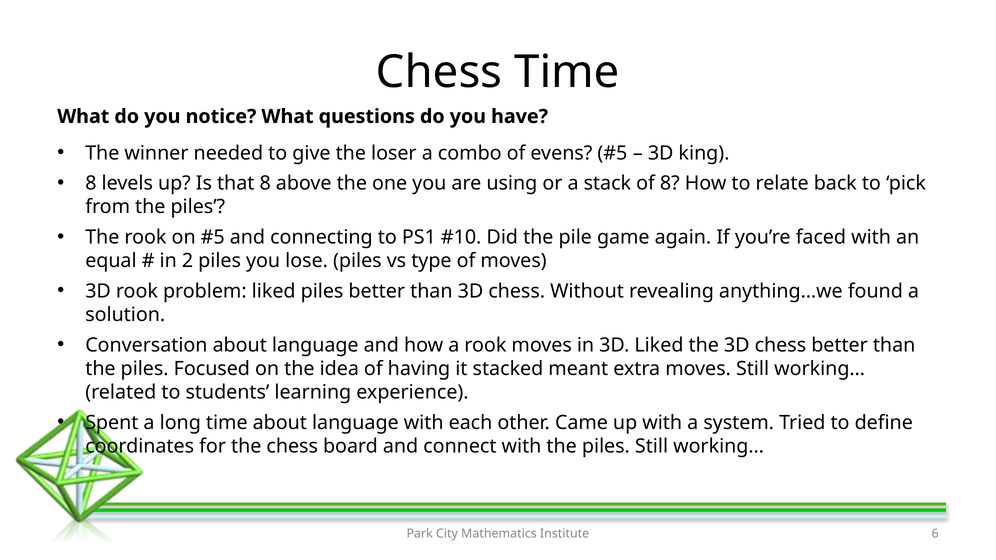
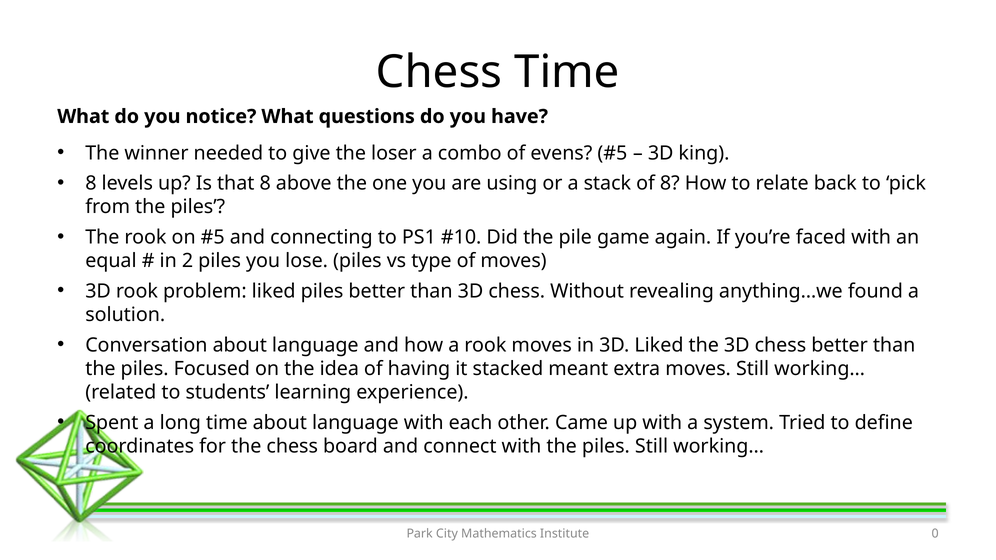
6: 6 -> 0 (935, 534)
